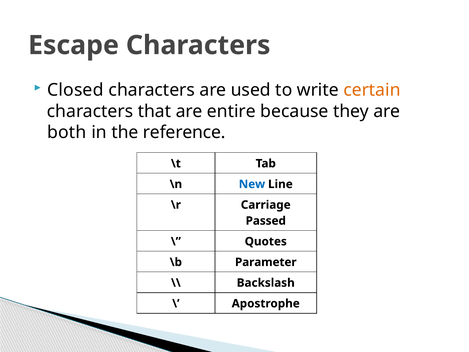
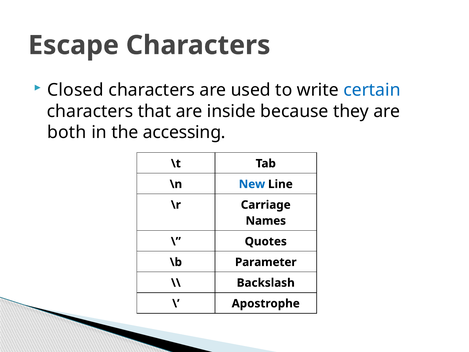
certain colour: orange -> blue (372, 90)
entire: entire -> inside (231, 111)
reference: reference -> accessing (184, 132)
Passed: Passed -> Names (266, 221)
